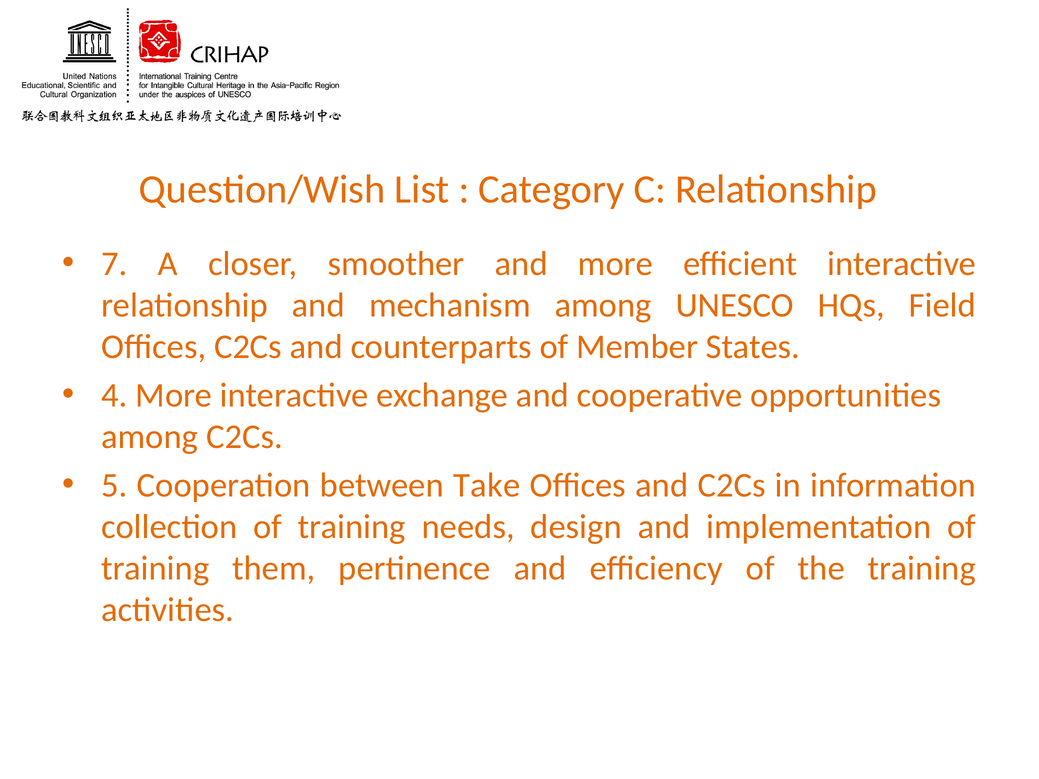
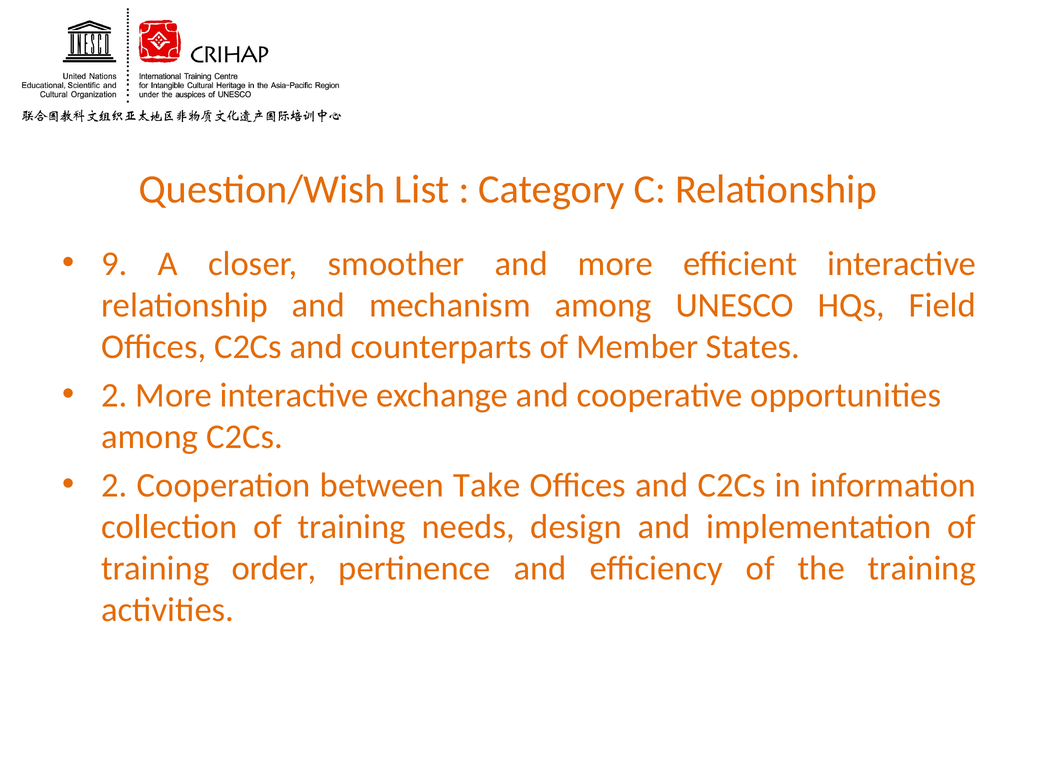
7: 7 -> 9 (114, 264)
4: 4 -> 2 (114, 395)
5: 5 -> 2 (114, 485)
them: them -> order (274, 569)
